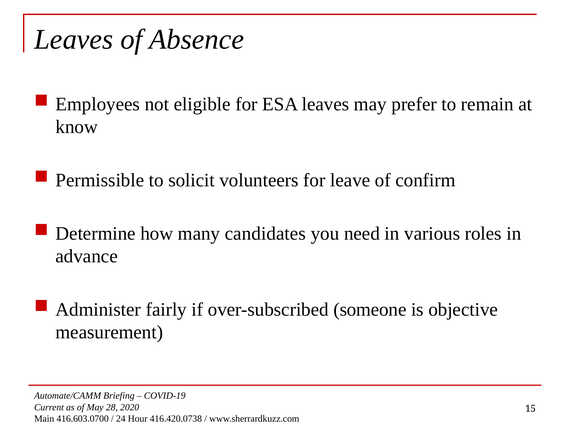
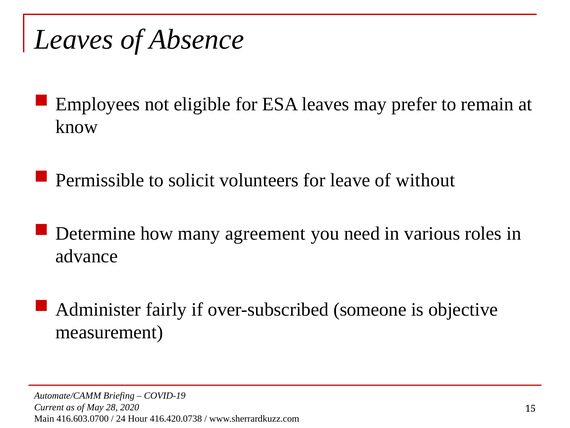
confirm: confirm -> without (425, 180)
candidates: candidates -> agreement (265, 233)
